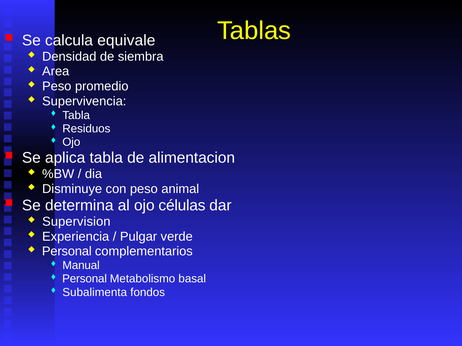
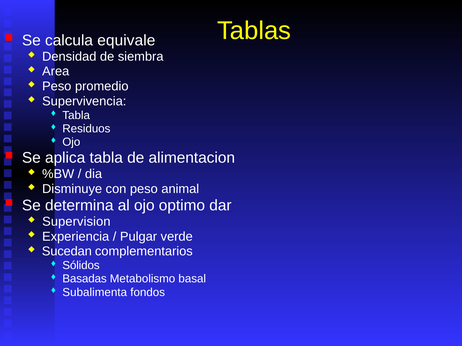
células: células -> optimo (182, 206)
Personal: Personal -> Sucedan (67, 252)
Manual: Manual -> Sólidos (81, 266)
Personal: Personal -> Basadas (85, 279)
